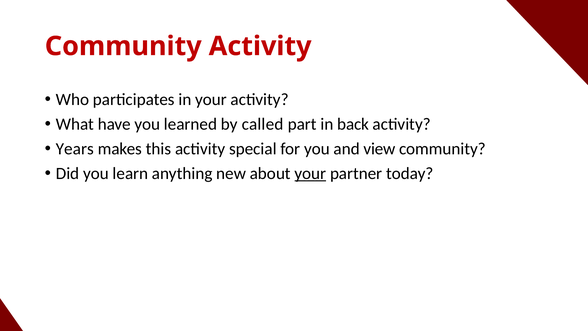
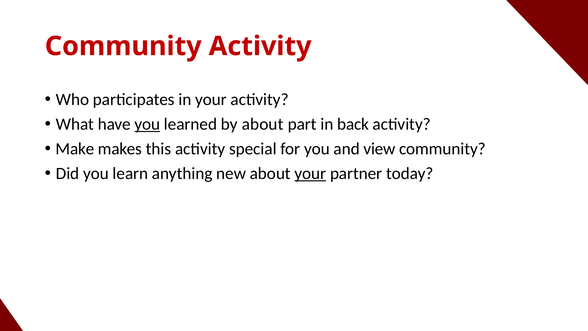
you underline: none -> present (147, 124)
by called: called -> about (263, 124)
Years: Years -> Make (75, 149)
